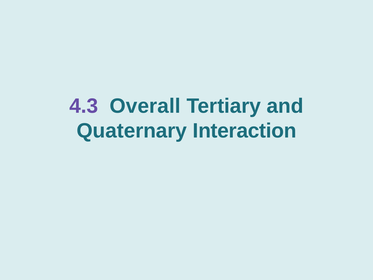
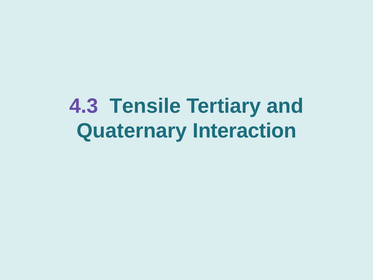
Overall: Overall -> Tensile (145, 106)
